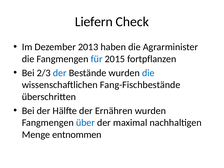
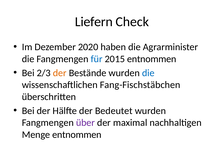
2013: 2013 -> 2020 (88, 47)
2015 fortpflanzen: fortpflanzen -> entnommen (152, 59)
der colour: blue -> orange (60, 73)
Fang-Fischbestände: Fang-Fischbestände -> Fang-Fischstäbchen (140, 85)
Ernähren: Ernähren -> Bedeutet (114, 111)
über colour: blue -> purple (85, 123)
